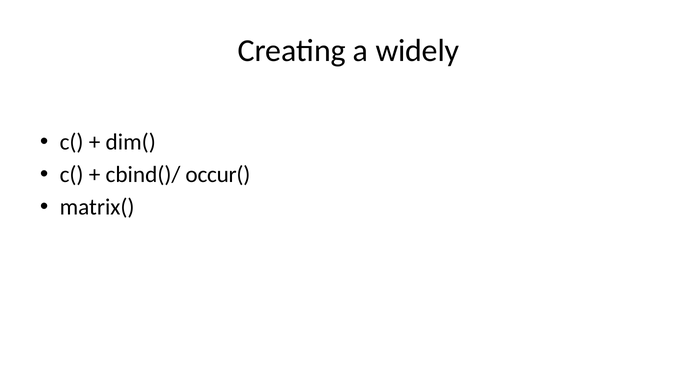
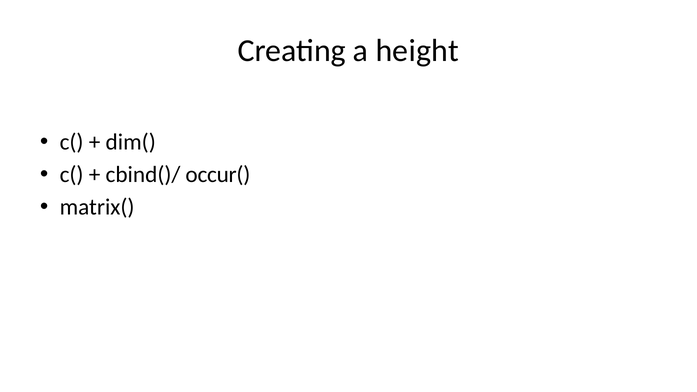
widely: widely -> height (417, 51)
